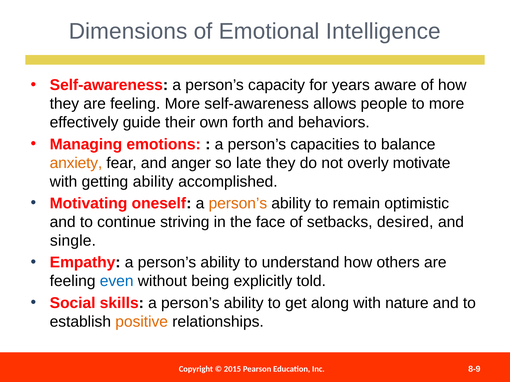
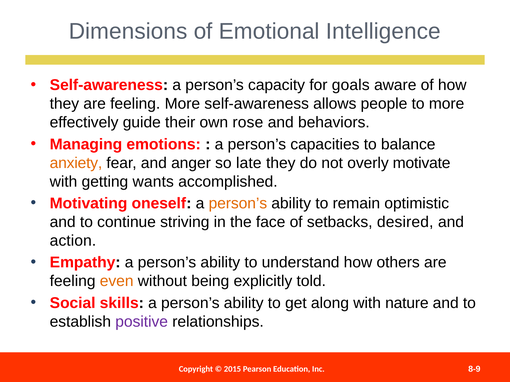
years: years -> goals (351, 85)
forth: forth -> rose (248, 123)
getting ability: ability -> wants (153, 182)
single: single -> action (73, 241)
even colour: blue -> orange (117, 282)
positive colour: orange -> purple (142, 322)
